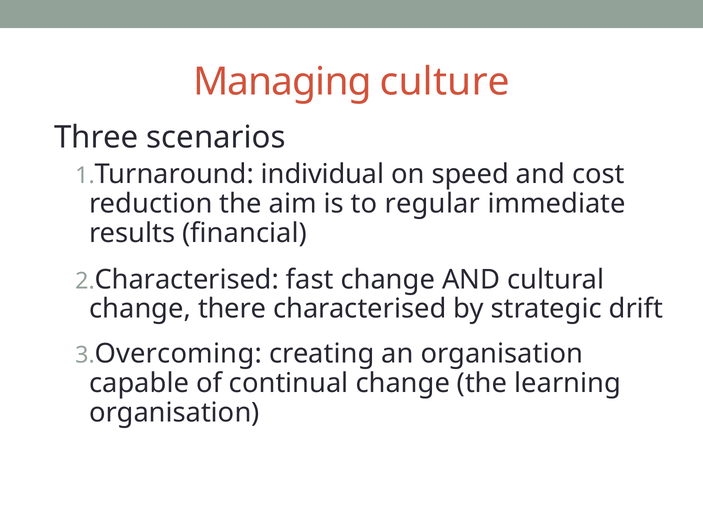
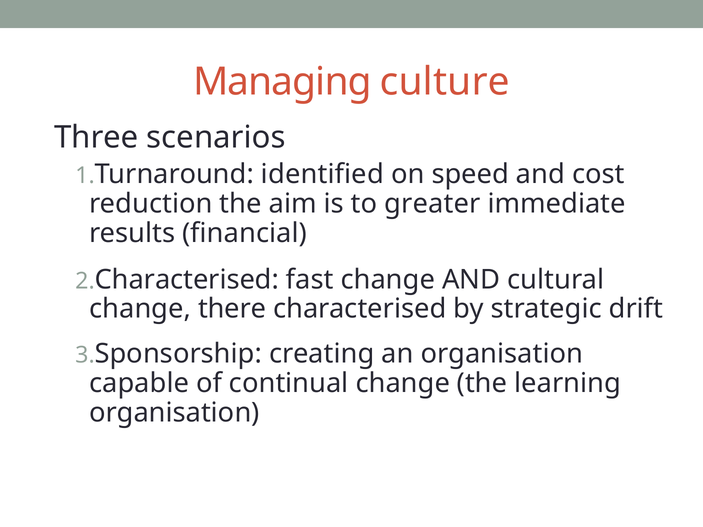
individual: individual -> identified (322, 174)
regular: regular -> greater (432, 204)
Overcoming: Overcoming -> Sponsorship (178, 354)
